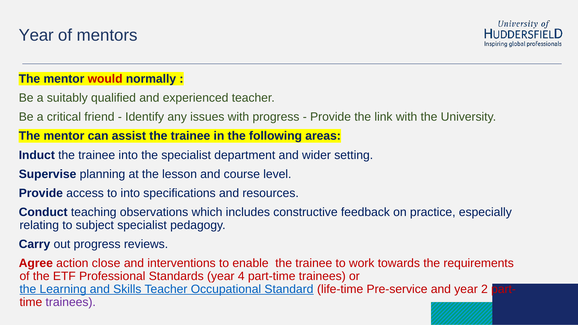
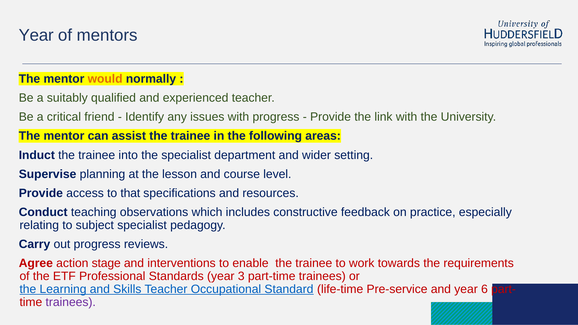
would colour: red -> orange (105, 79)
to into: into -> that (130, 193)
close: close -> stage (106, 263)
4: 4 -> 3 (241, 276)
2: 2 -> 6 (484, 289)
